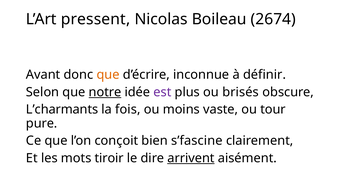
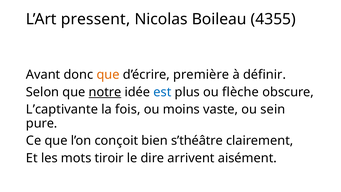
2674: 2674 -> 4355 (273, 19)
inconnue: inconnue -> première (201, 75)
est colour: purple -> blue (162, 92)
brisés: brisés -> flèche (241, 92)
L’charmants: L’charmants -> L’captivante (62, 109)
tour: tour -> sein (273, 109)
s’fascine: s’fascine -> s’théâtre (197, 141)
arrivent underline: present -> none (191, 158)
